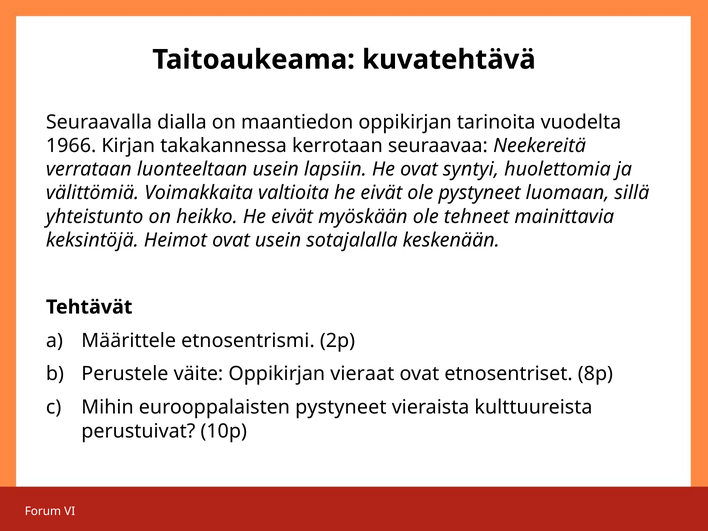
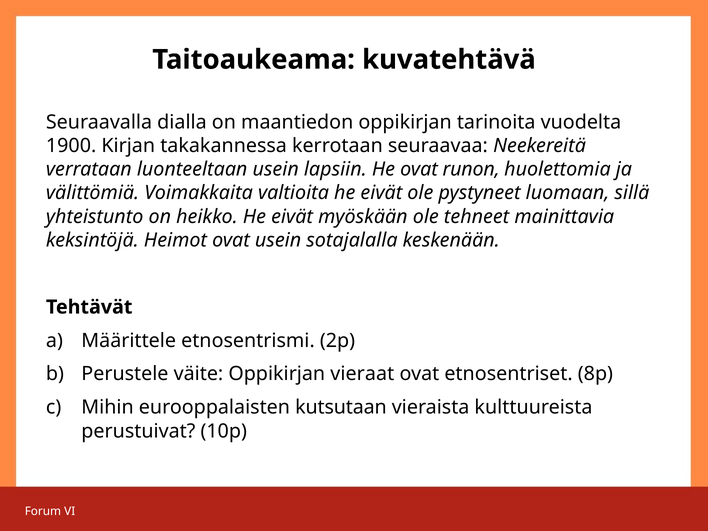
1966: 1966 -> 1900 (71, 146)
syntyi: syntyi -> runon (471, 169)
eurooppalaisten pystyneet: pystyneet -> kutsutaan (341, 407)
